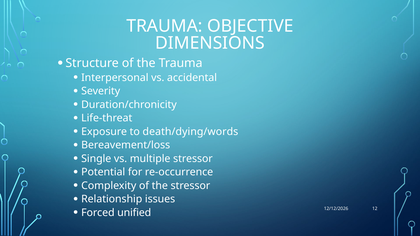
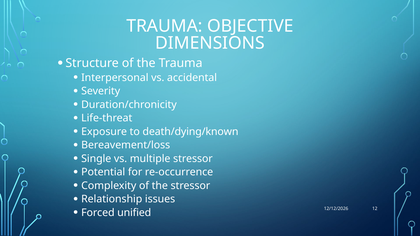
death/dying/words: death/dying/words -> death/dying/known (190, 132)
